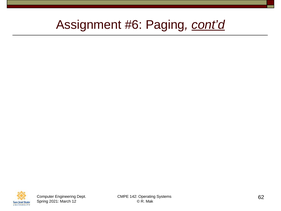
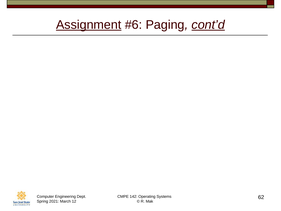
Assignment underline: none -> present (89, 25)
